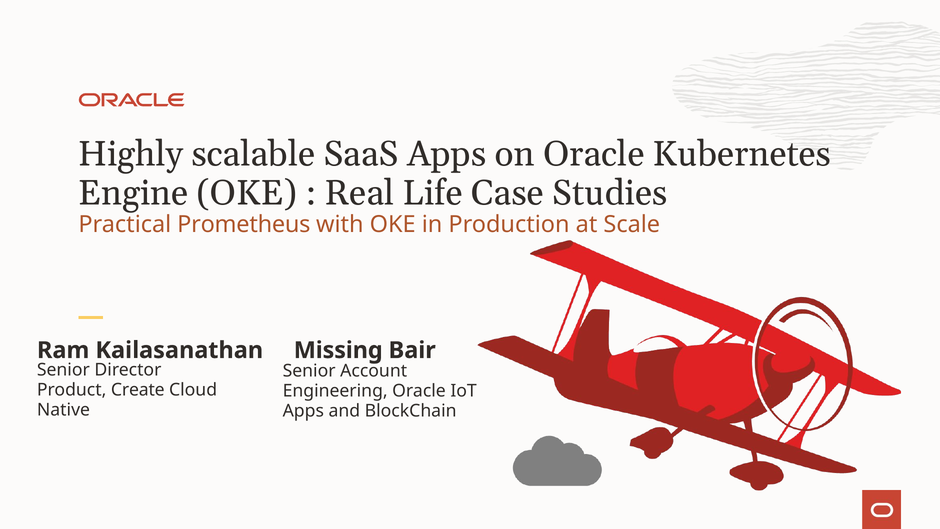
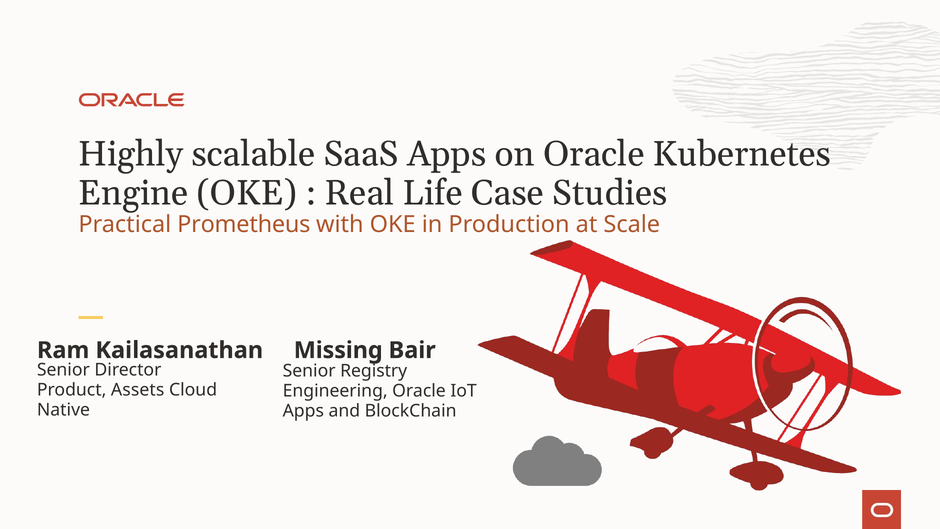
Account: Account -> Registry (374, 371)
Create: Create -> Assets (138, 390)
